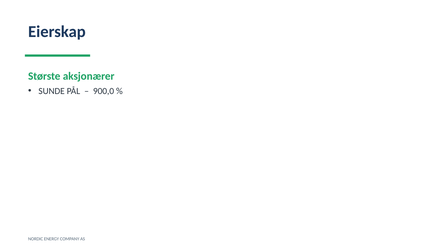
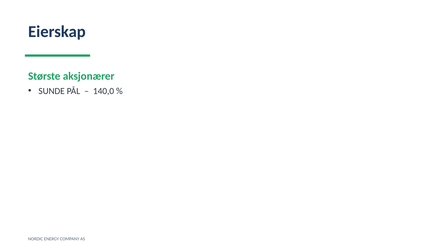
900,0: 900,0 -> 140,0 (104, 91)
